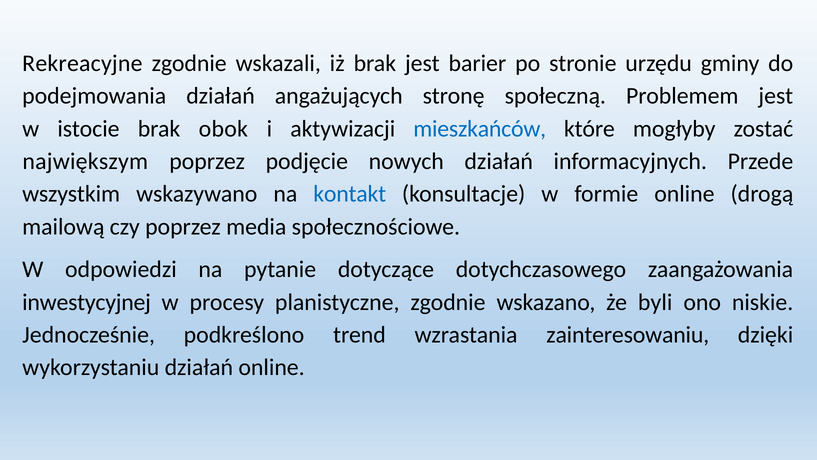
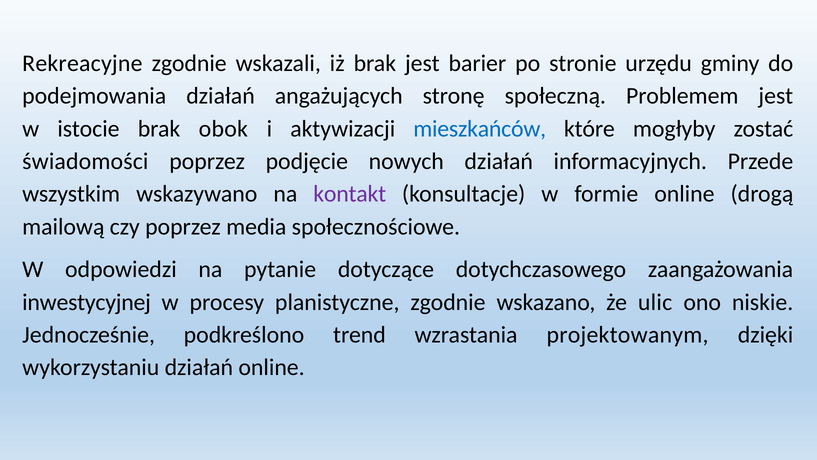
największym: największym -> świadomości (85, 161)
kontakt colour: blue -> purple (350, 194)
byli: byli -> ulic (655, 302)
zainteresowaniu: zainteresowaniu -> projektowanym (628, 334)
